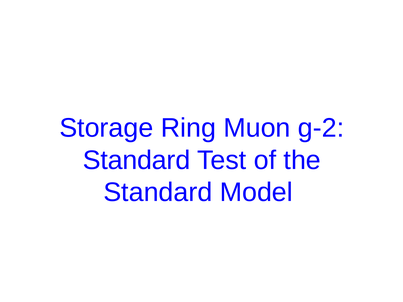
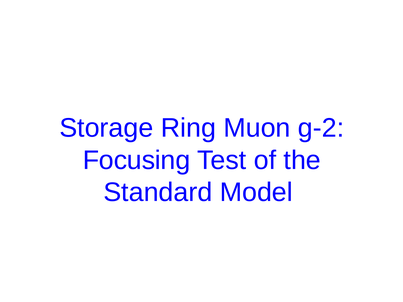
Standard: Standard -> Focusing (137, 160)
